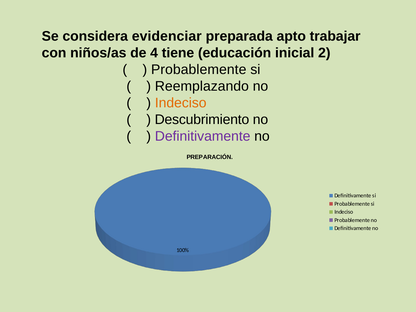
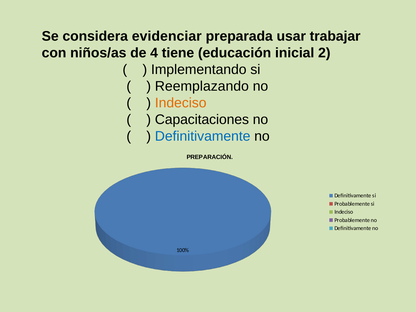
apto: apto -> usar (291, 36)
Probablemente: Probablemente -> Implementando (199, 70)
Descubrimiento: Descubrimiento -> Capacitaciones (202, 119)
Definitivamente colour: purple -> blue (203, 136)
